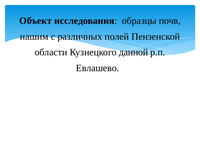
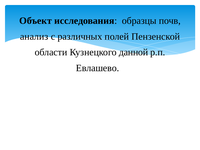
нашим: нашим -> анализ (34, 37)
